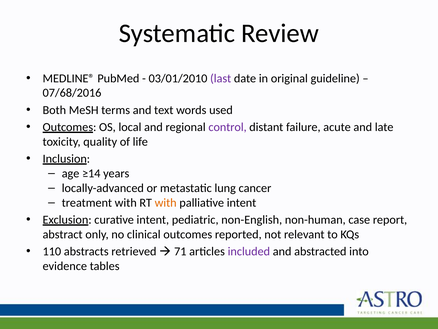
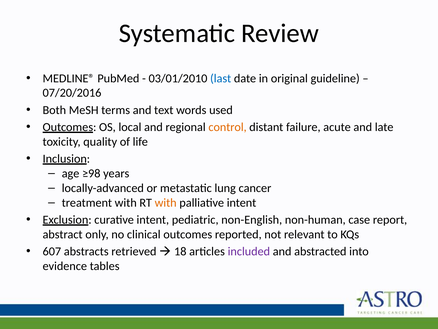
last colour: purple -> blue (221, 78)
07/68/2016: 07/68/2016 -> 07/20/2016 (72, 93)
control colour: purple -> orange (228, 127)
≥14: ≥14 -> ≥98 (91, 173)
110: 110 -> 607 (52, 251)
71: 71 -> 18 (180, 251)
